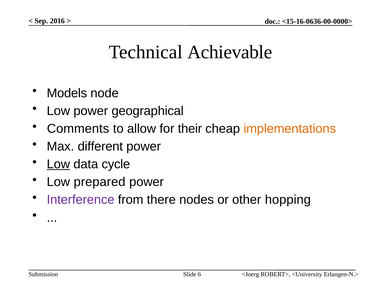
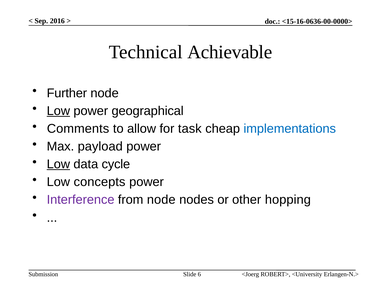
Models: Models -> Further (67, 93)
Low underline: none -> present (58, 111)
their: their -> task (190, 129)
implementations colour: orange -> blue (290, 129)
different: different -> payload (100, 146)
prepared: prepared -> concepts (100, 182)
from there: there -> node (161, 200)
